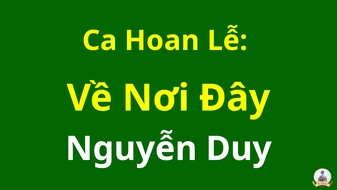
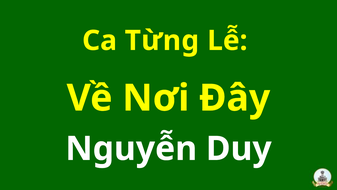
Hoan: Hoan -> Từng (162, 41)
